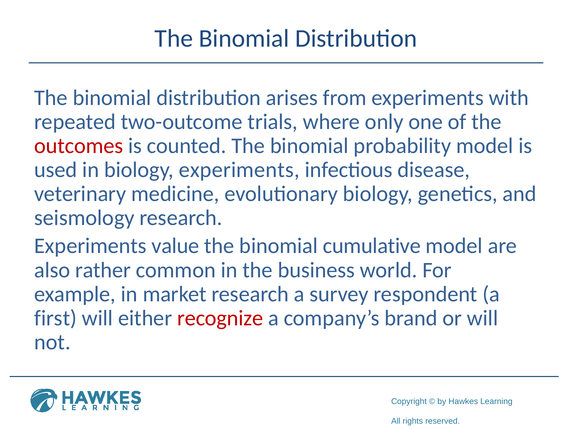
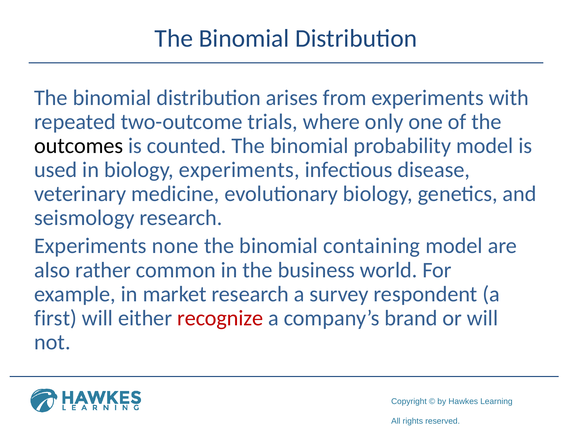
outcomes colour: red -> black (79, 146)
value: value -> none (175, 246)
cumulative: cumulative -> containing (372, 246)
